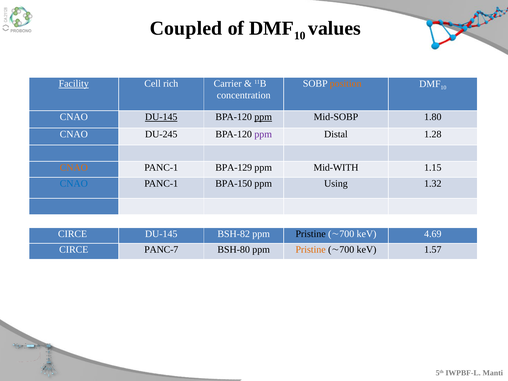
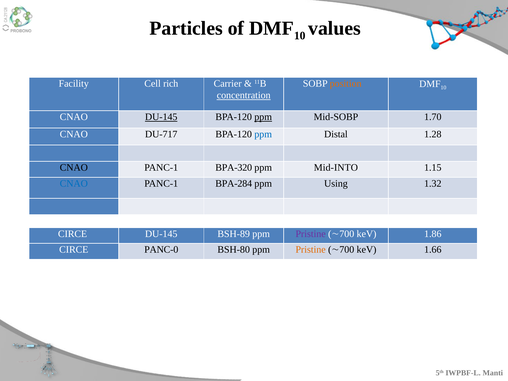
Coupled: Coupled -> Particles (186, 28)
Facility underline: present -> none (74, 84)
concentration underline: none -> present (244, 95)
1.80: 1.80 -> 1.70 (433, 117)
DU-245: DU-245 -> DU-717 (161, 134)
ppm colour: purple -> blue (263, 134)
CNAO colour: orange -> black (74, 168)
BPA-129: BPA-129 -> BPA-320 (234, 168)
Mid-WITH: Mid-WITH -> Mid-INTO (336, 168)
BPA-150: BPA-150 -> BPA-284 (234, 184)
BSH-82: BSH-82 -> BSH-89 (234, 234)
Pristine colour: black -> purple (311, 234)
4.69: 4.69 -> 1.86 (433, 234)
PANC-7: PANC-7 -> PANC-0 (161, 250)
1.57: 1.57 -> 1.66 (433, 250)
